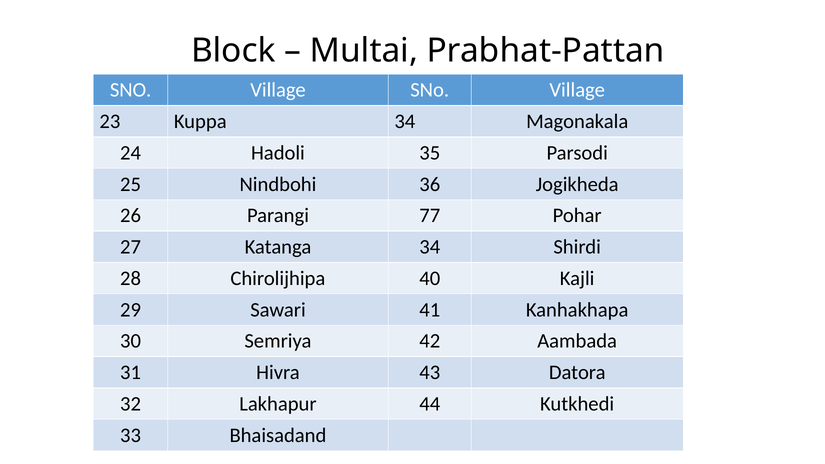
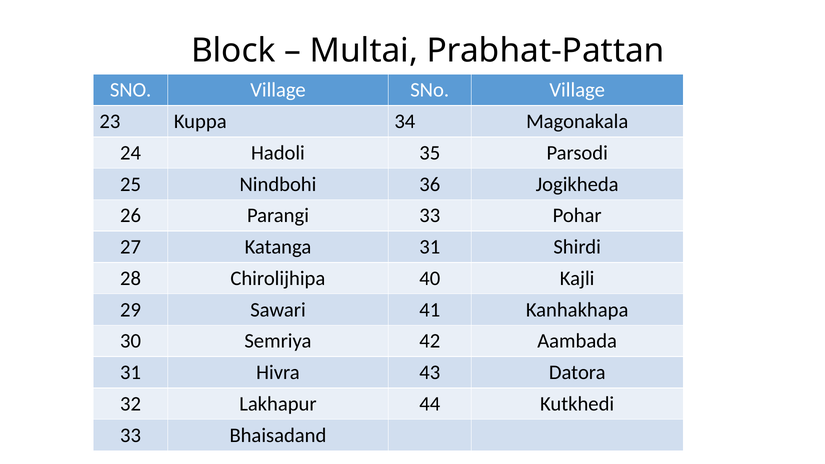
Parangi 77: 77 -> 33 (430, 216)
Katanga 34: 34 -> 31 (430, 247)
